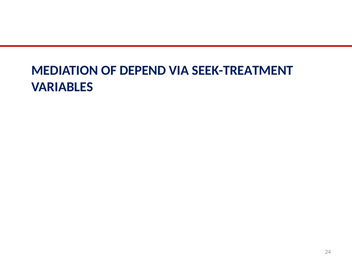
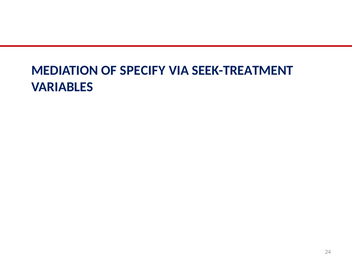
DEPEND: DEPEND -> SPECIFY (143, 70)
